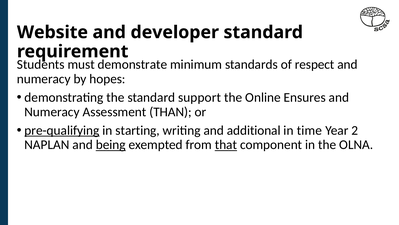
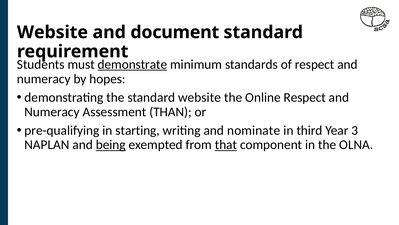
developer: developer -> document (175, 32)
demonstrate underline: none -> present (132, 64)
standard support: support -> website (200, 97)
Online Ensures: Ensures -> Respect (305, 97)
pre-qualifying underline: present -> none (62, 130)
additional: additional -> nominate (254, 130)
time: time -> third (309, 130)
2: 2 -> 3 (355, 130)
